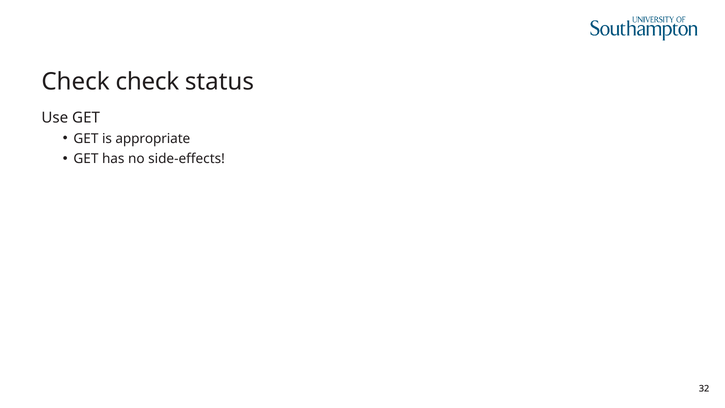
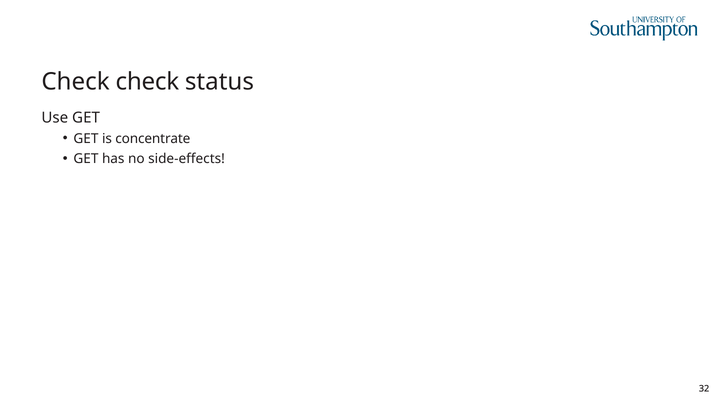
appropriate: appropriate -> concentrate (153, 139)
